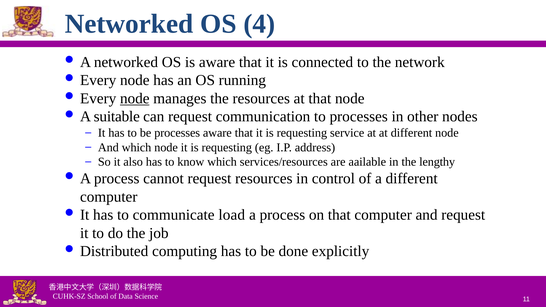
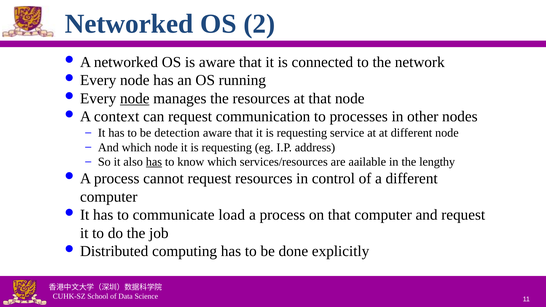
4: 4 -> 2 (259, 24)
suitable: suitable -> context (117, 117)
be processes: processes -> detection (177, 133)
has underline: none -> present (154, 162)
